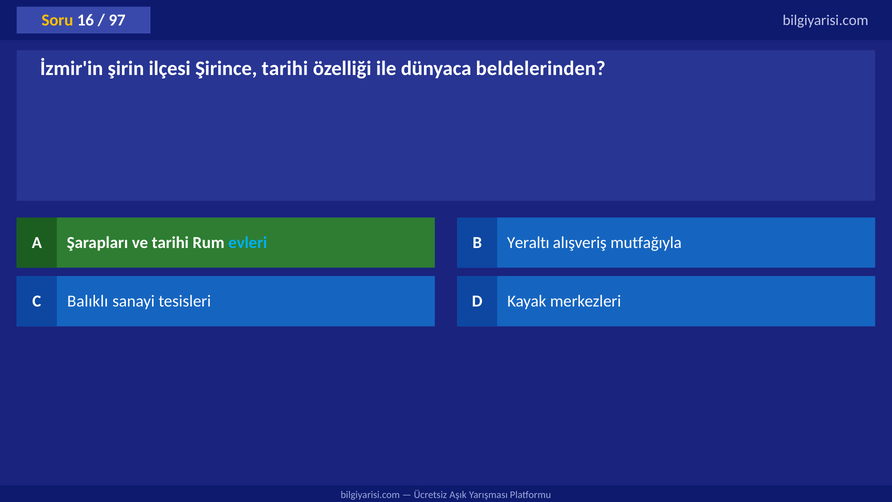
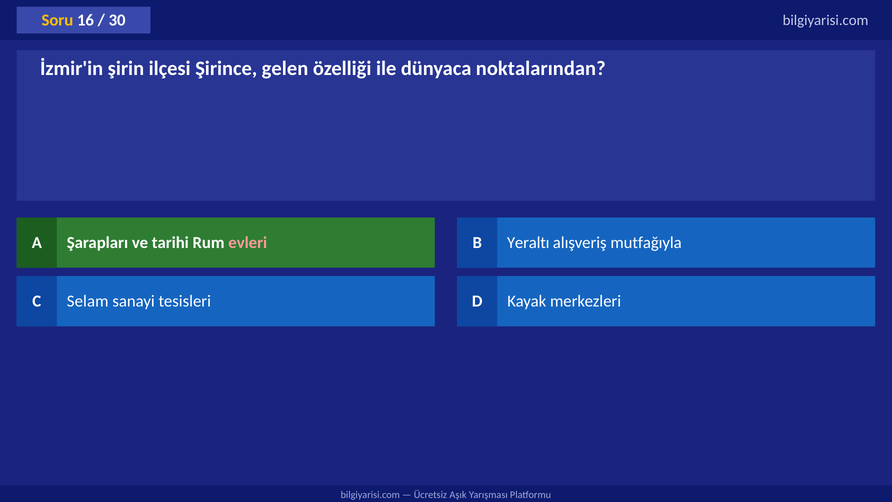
97: 97 -> 30 (117, 20)
Şirince tarihi: tarihi -> gelen (285, 69)
beldelerinden: beldelerinden -> noktalarından (541, 69)
evleri colour: light blue -> pink (248, 243)
Balıklı: Balıklı -> Selam (88, 301)
